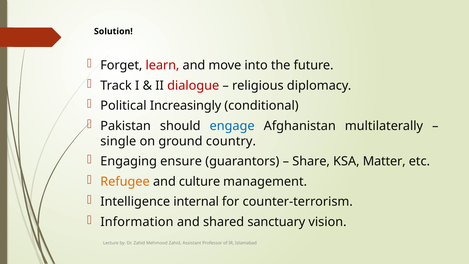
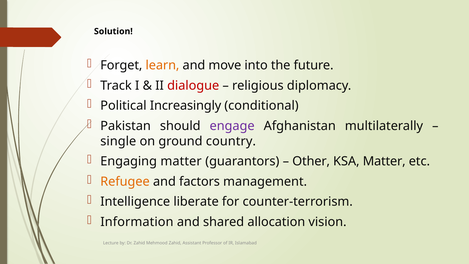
learn colour: red -> orange (162, 65)
engage colour: blue -> purple (232, 126)
Engaging ensure: ensure -> matter (181, 161)
Share: Share -> Other (311, 161)
culture: culture -> factors (200, 181)
internal: internal -> liberate (196, 202)
sanctuary: sanctuary -> allocation (276, 222)
